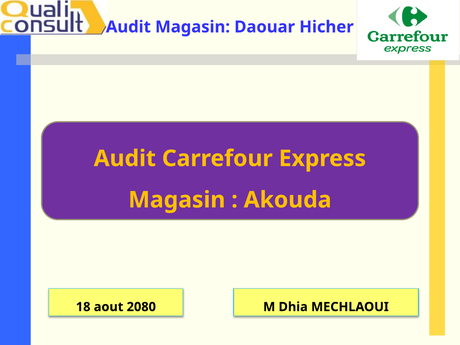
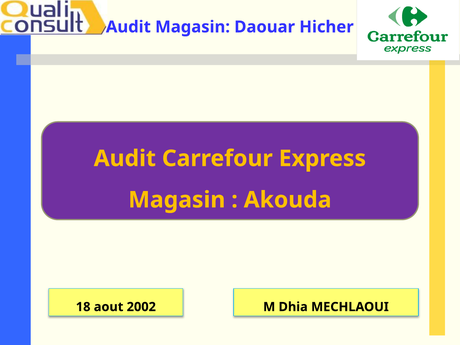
2080: 2080 -> 2002 (141, 307)
